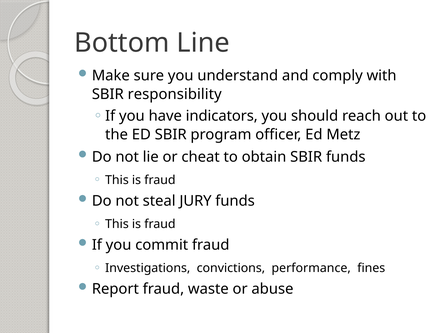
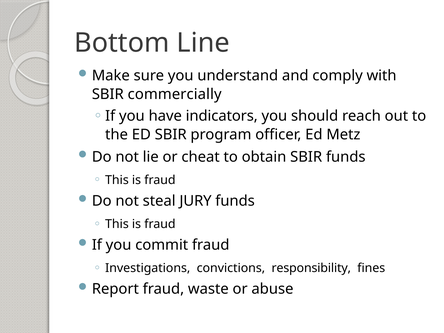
responsibility: responsibility -> commercially (175, 94)
performance: performance -> responsibility (311, 268)
